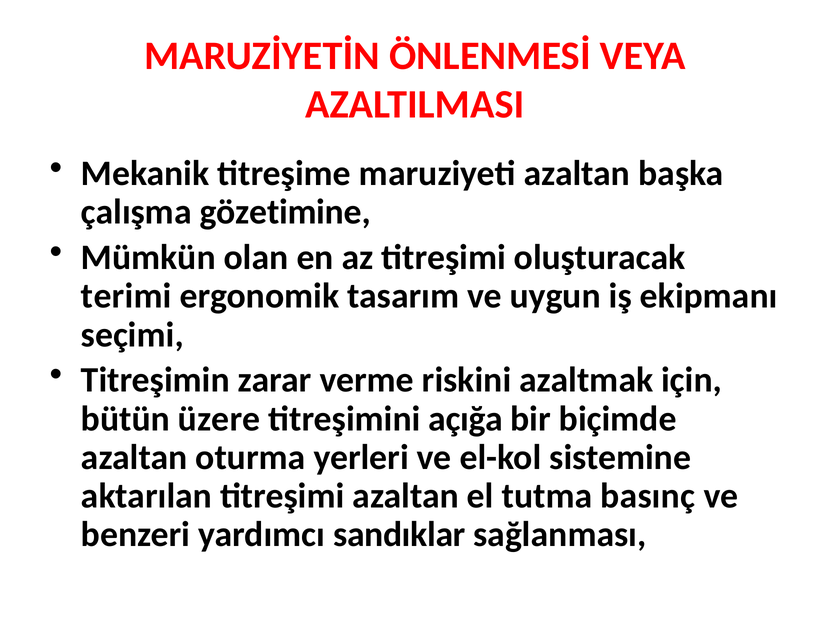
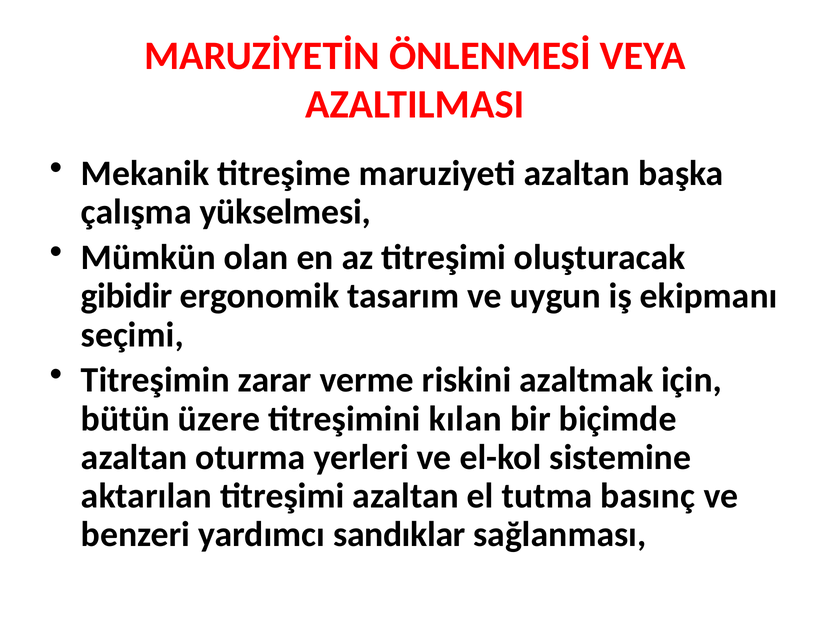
gözetimine: gözetimine -> yükselmesi (285, 212)
terimi: terimi -> gibidir (127, 296)
açığa: açığa -> kılan (465, 418)
